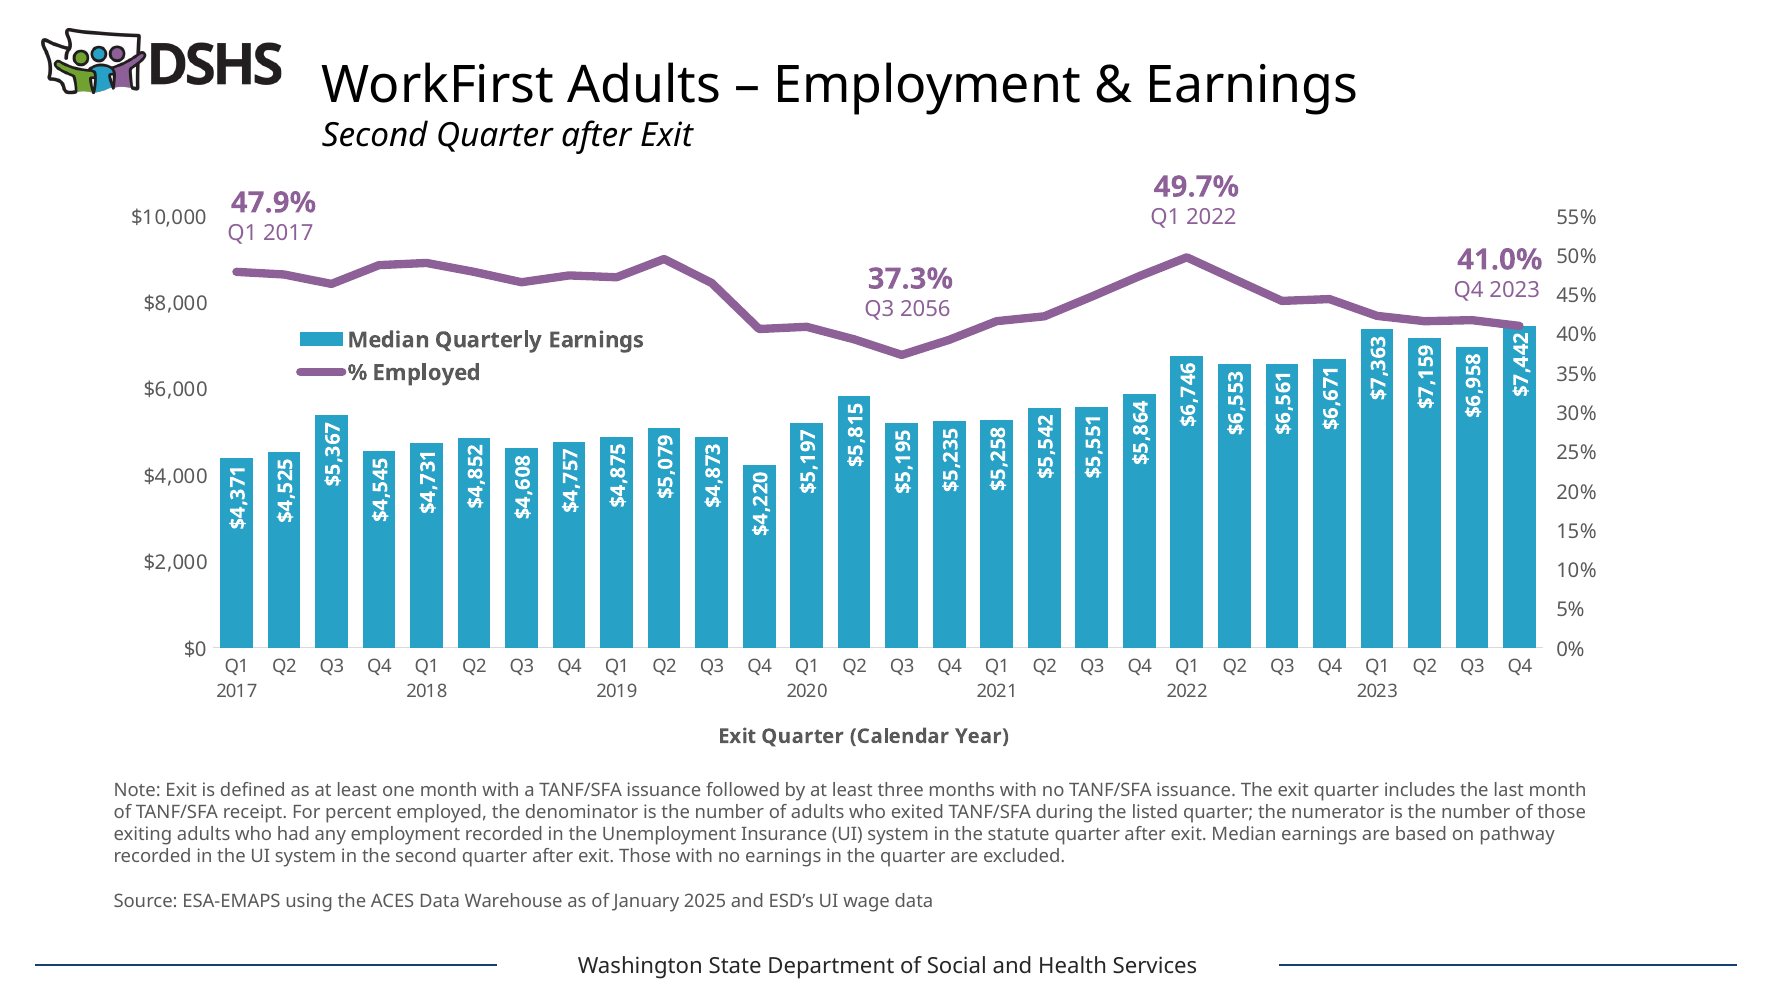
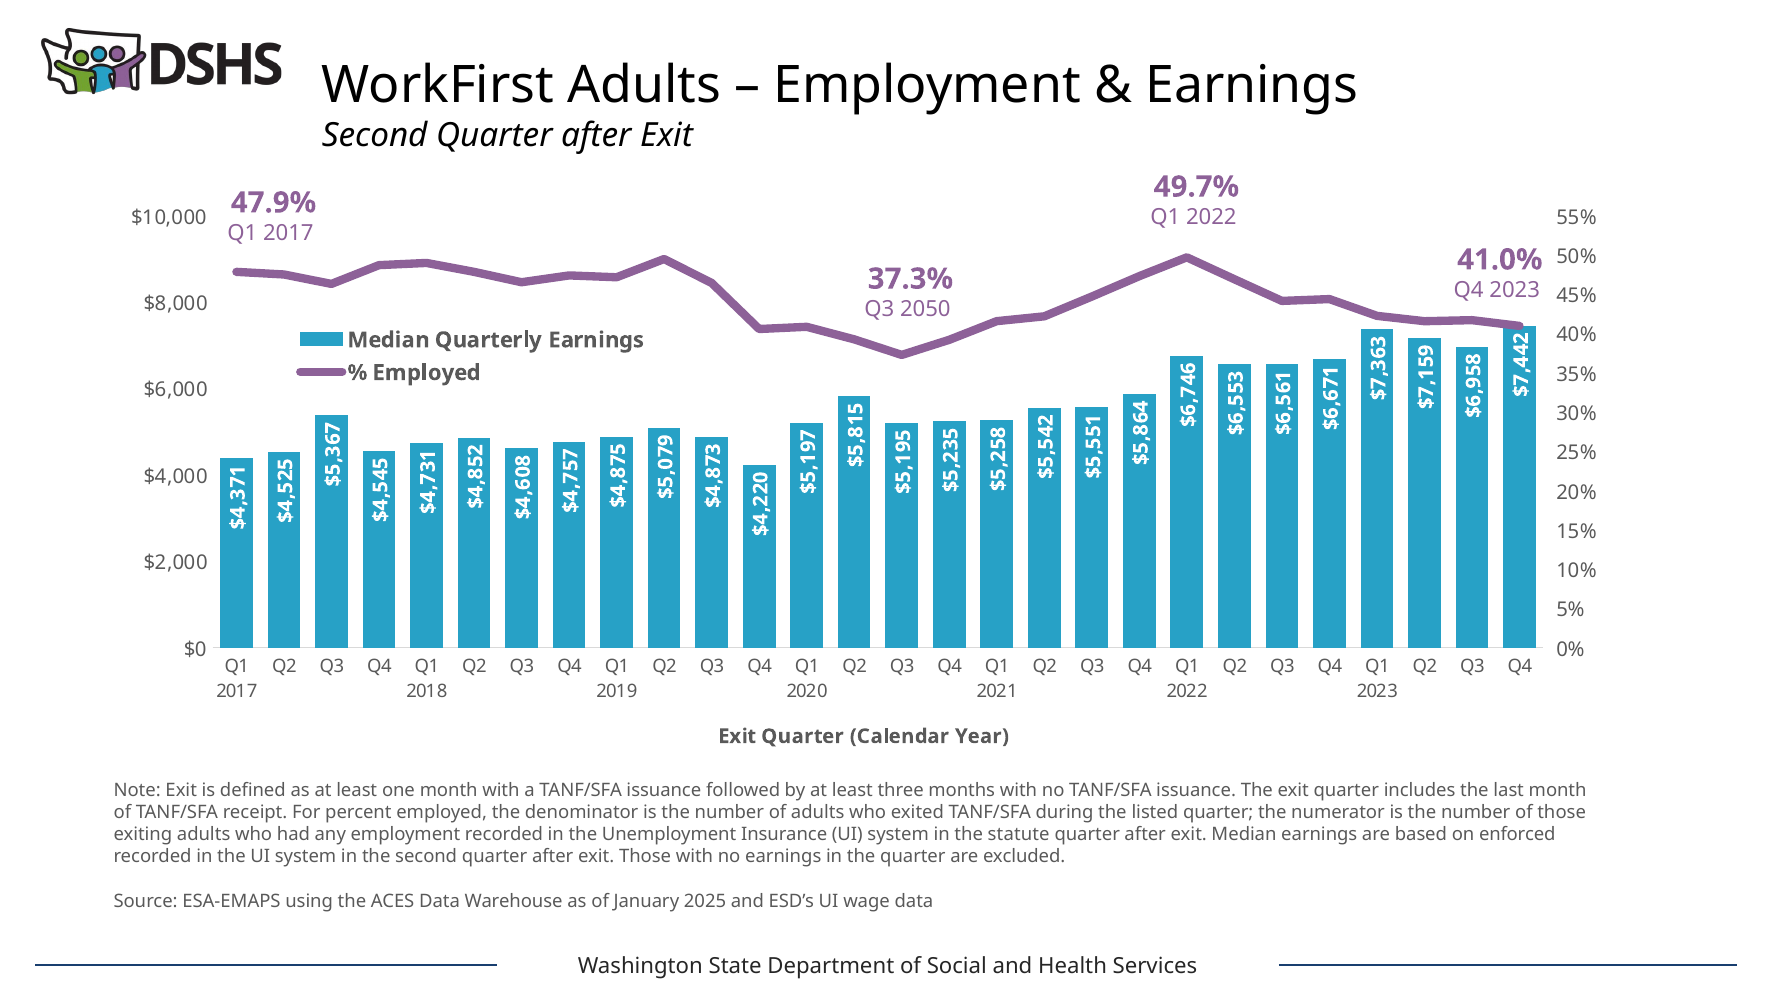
2056: 2056 -> 2050 (925, 309)
pathway: pathway -> enforced (1517, 834)
